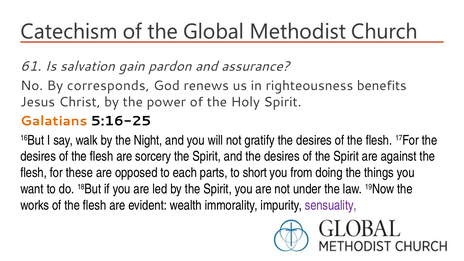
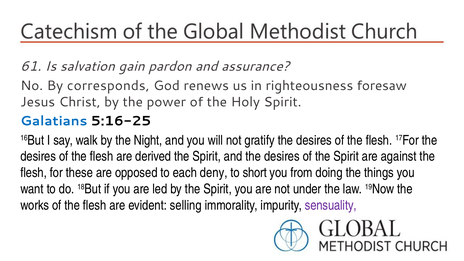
benefits: benefits -> foresaw (382, 86)
Galatians colour: orange -> blue (54, 121)
sorcery: sorcery -> derived (153, 156)
parts: parts -> deny (214, 173)
wealth: wealth -> selling (186, 205)
